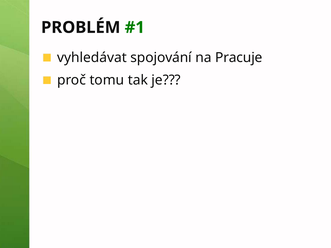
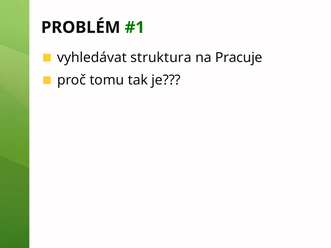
spojování: spojování -> struktura (161, 58)
